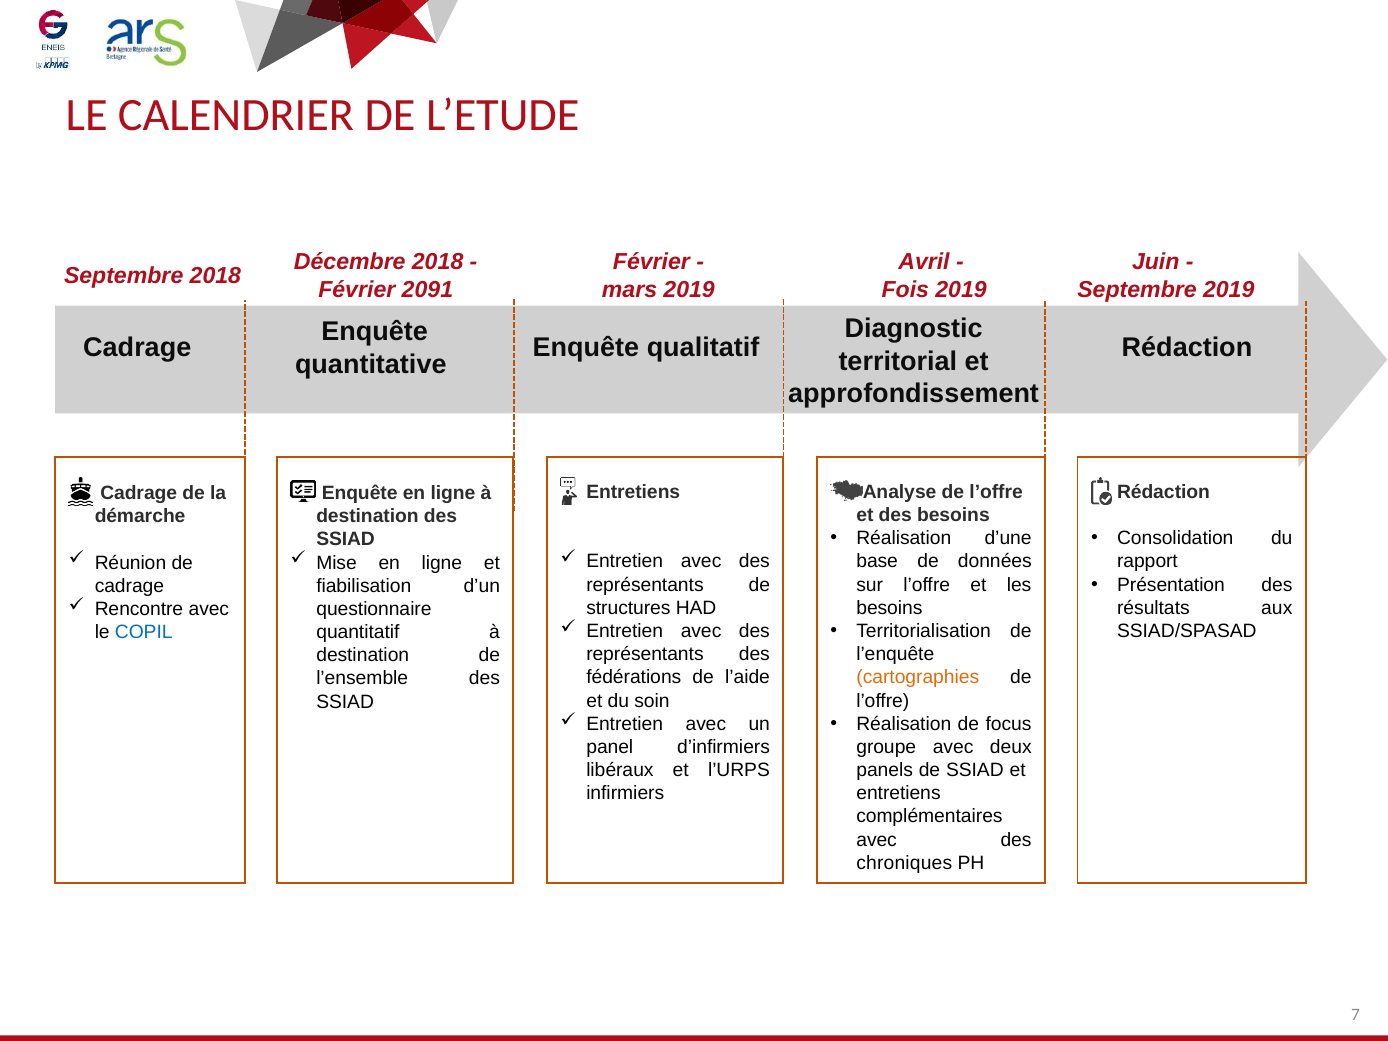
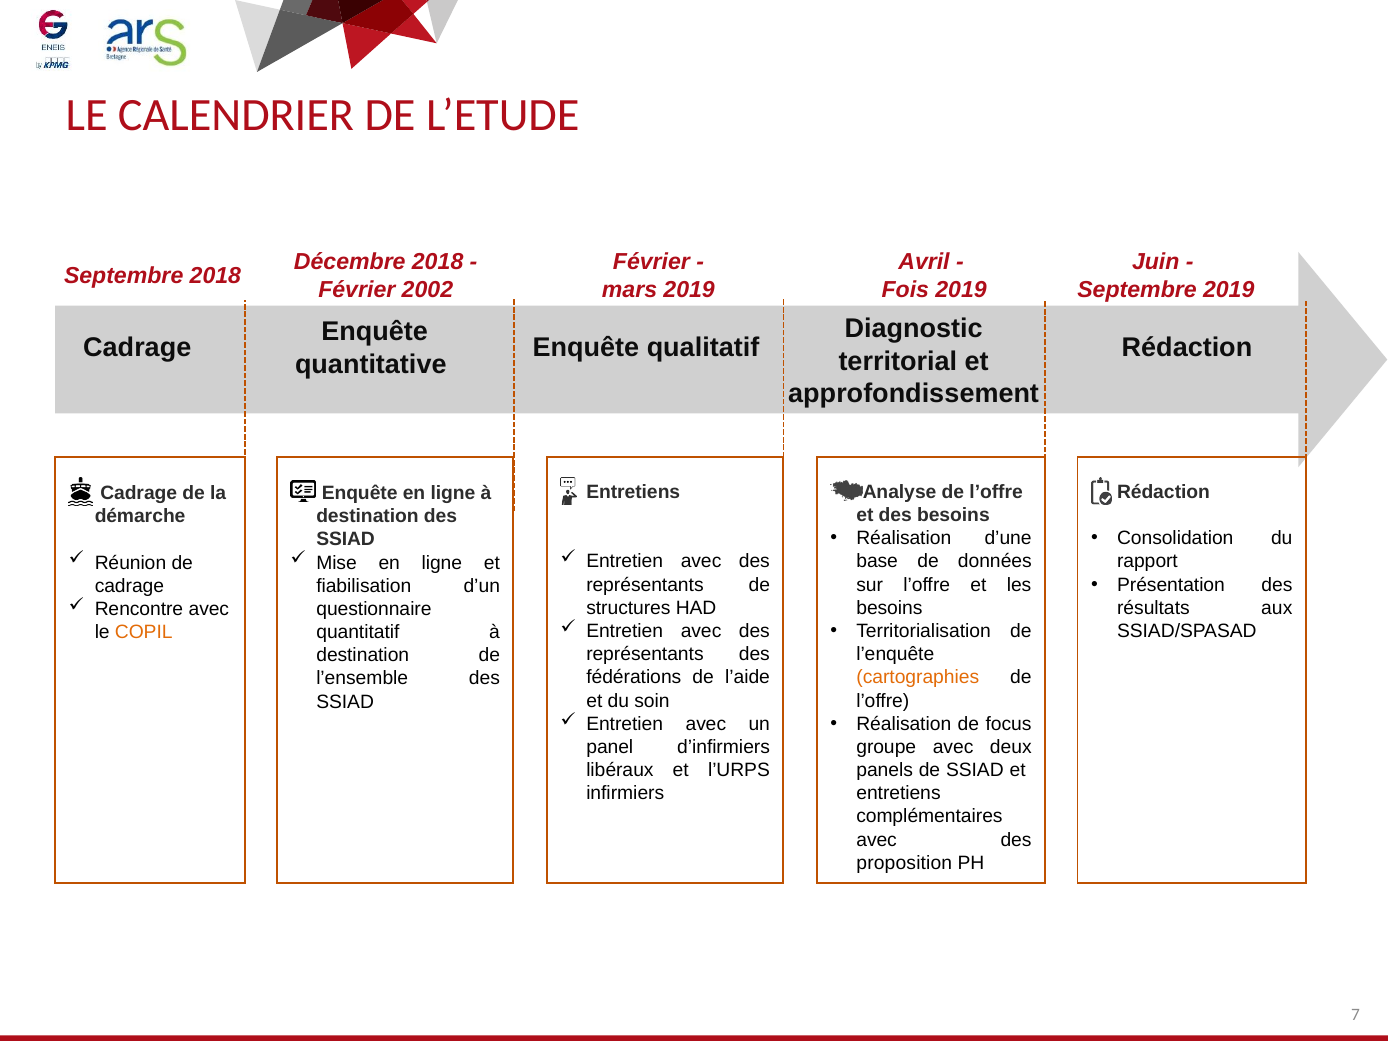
2091: 2091 -> 2002 (427, 290)
COPIL colour: blue -> orange (144, 632)
chroniques: chroniques -> proposition (904, 863)
